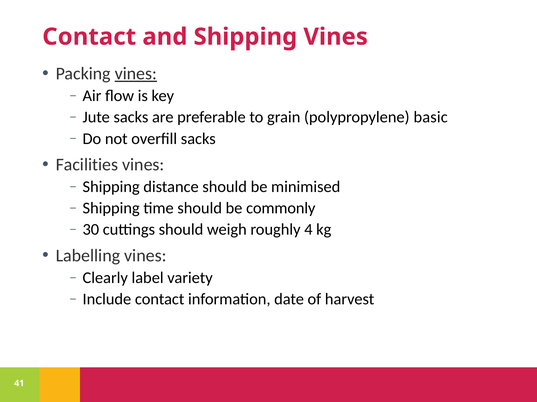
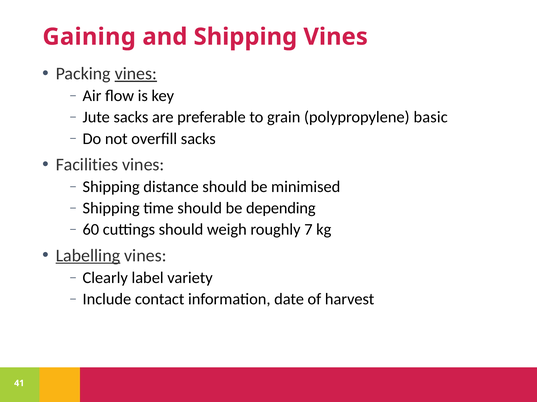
Contact: Contact -> Gaining (89, 37)
commonly: commonly -> depending (281, 209)
30: 30 -> 60 (91, 230)
4: 4 -> 7 (308, 230)
Labelling underline: none -> present (88, 256)
